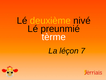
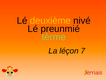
tèrme colour: white -> light green (54, 37)
